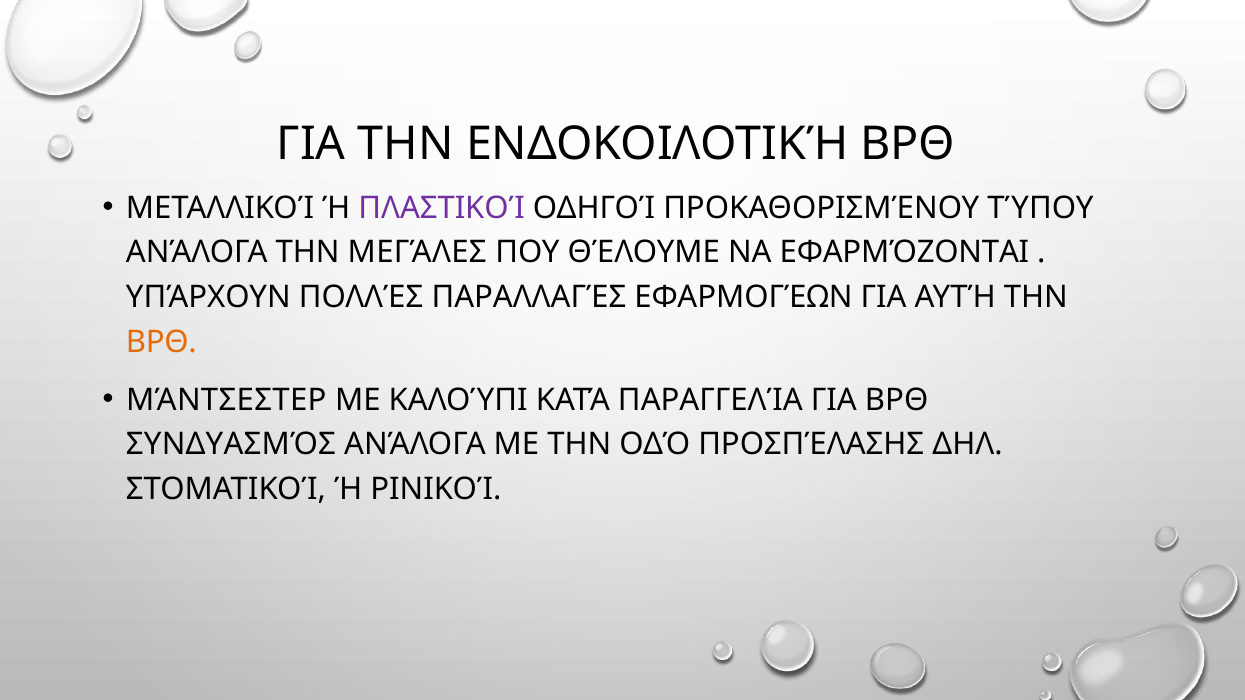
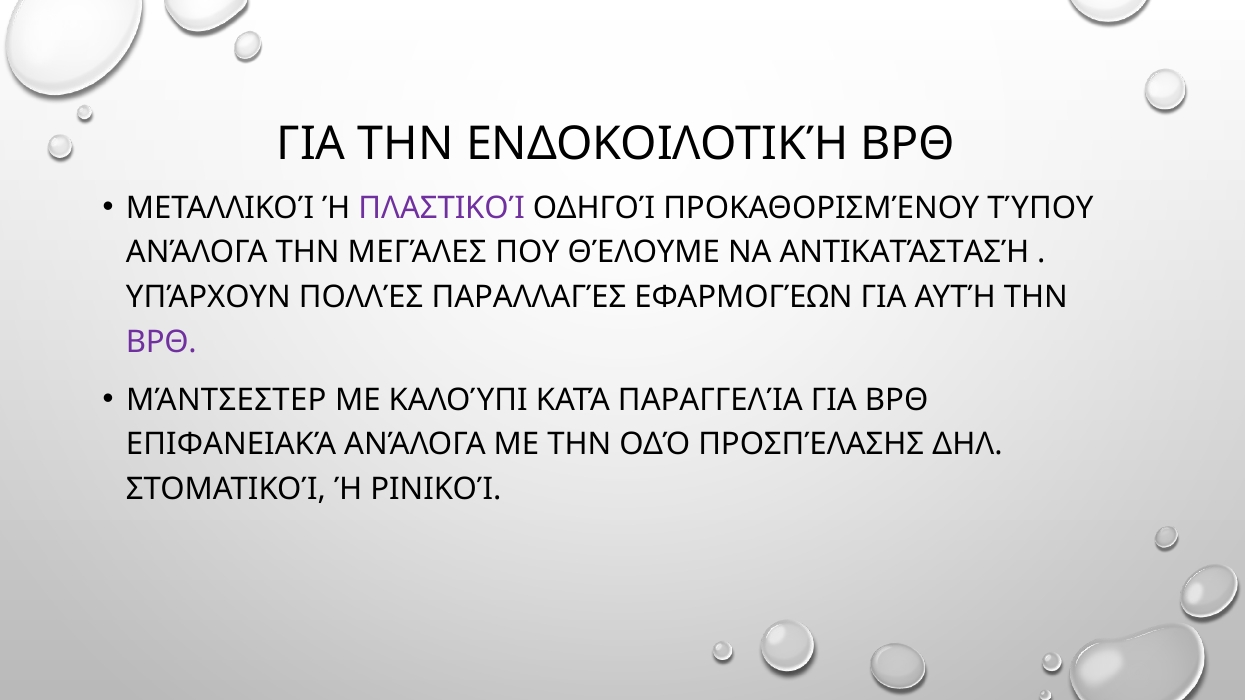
ΕΦΑΡΜΌΖΟΝΤΑΙ: ΕΦΑΡΜΌΖΟΝΤΑΙ -> ΑΝΤΙΚΑΤΆΣΤΑΣΉ (904, 253)
ΒΡΘ colour: orange -> purple (161, 342)
ΣΥΝΔΥΑΣΜΌΣ: ΣΥΝΔΥΑΣΜΌΣ -> ΕΠΙΦΑΝΕΙΑΚΆ (231, 445)
